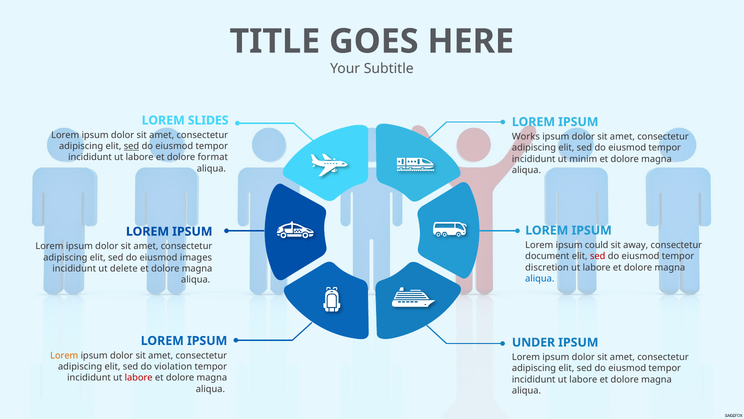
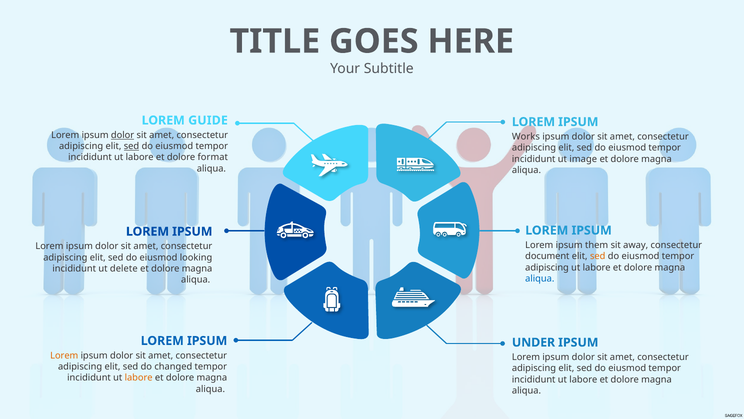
SLIDES: SLIDES -> GUIDE (208, 120)
dolor underline: none -> present (123, 135)
minim: minim -> image (583, 159)
could: could -> them (597, 245)
sed colour: red -> orange (598, 256)
images: images -> looking (196, 257)
discretion: discretion -> adipiscing (547, 267)
violation: violation -> changed (173, 366)
labore colour: red -> orange (139, 377)
